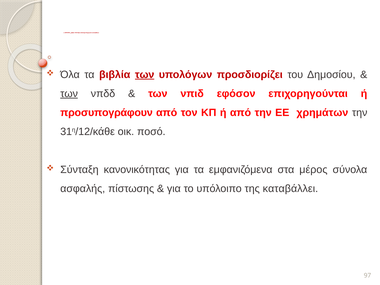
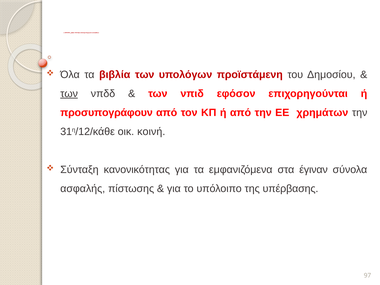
των underline: present -> none (145, 75)
προσδιορίζει: προσδιορίζει -> προϊστάμενη (250, 75)
ποσό: ποσό -> κοινή (151, 132)
μέρος: μέρος -> έγιναν (314, 170)
καταβάλλει: καταβάλλει -> υπέρβασης (291, 189)
